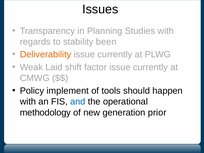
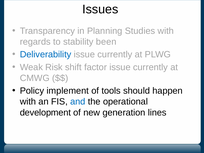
Deliverability colour: orange -> blue (46, 54)
Laid: Laid -> Risk (54, 67)
methodology: methodology -> development (45, 113)
prior: prior -> lines (157, 113)
